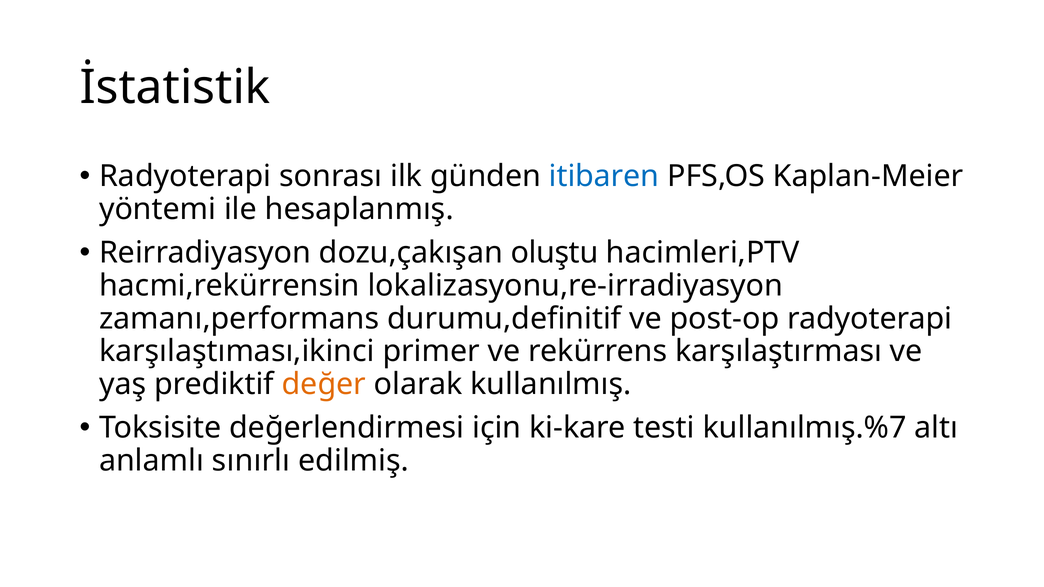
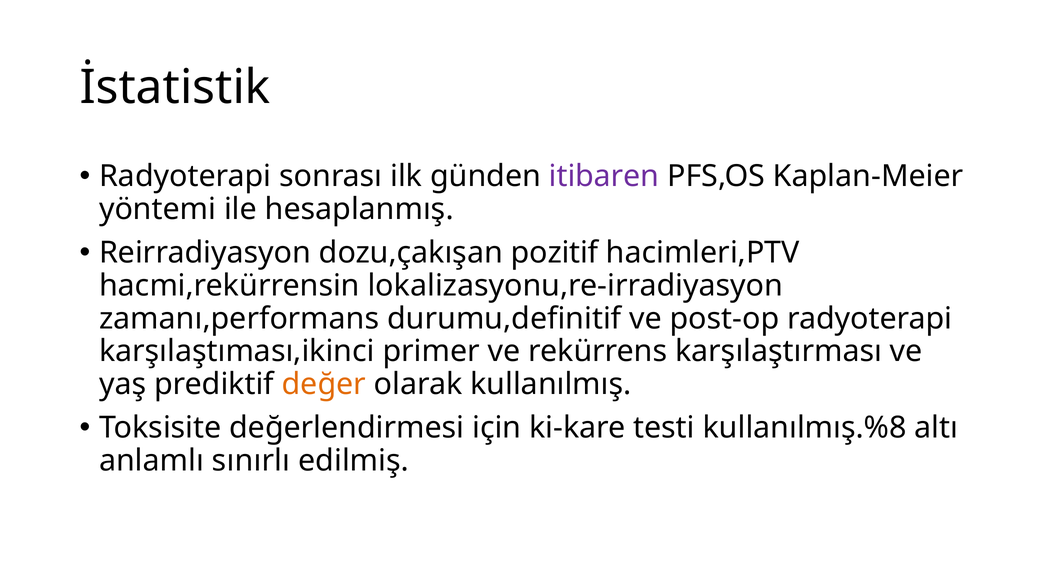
itibaren colour: blue -> purple (604, 176)
oluştu: oluştu -> pozitif (554, 253)
kullanılmış.%7: kullanılmış.%7 -> kullanılmış.%8 (805, 428)
